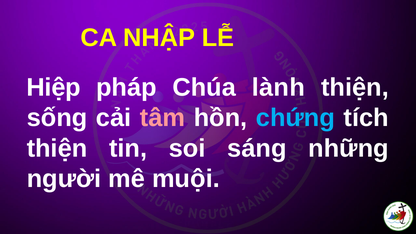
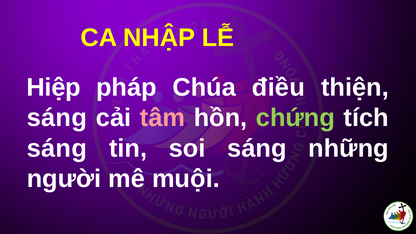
lành: lành -> điều (278, 87)
sống: sống -> sáng (57, 118)
chứng colour: light blue -> light green (295, 118)
thiện: thiện -> sáng (57, 148)
